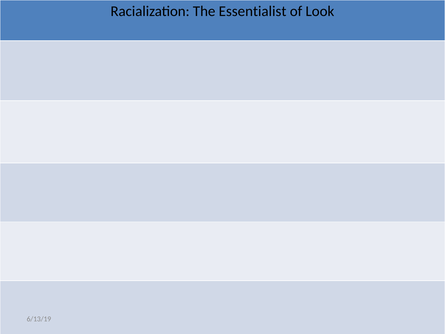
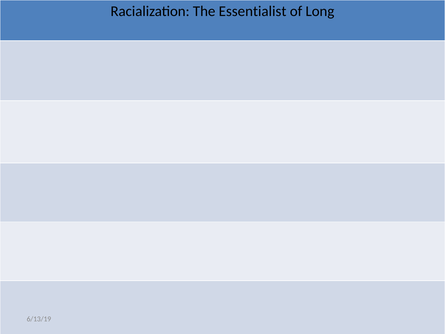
Look: Look -> Long (320, 11)
